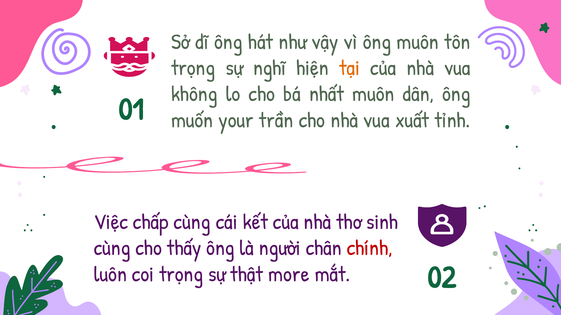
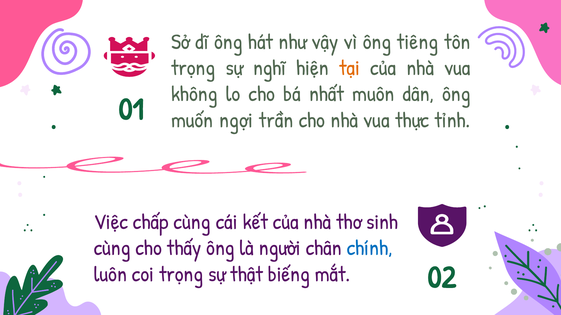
ông muôn: muôn -> tiêng (418, 42)
your: your -> ngợi (236, 121)
xuất: xuất -> thực (412, 121)
chính colour: red -> blue (370, 249)
more: more -> biếng (289, 275)
